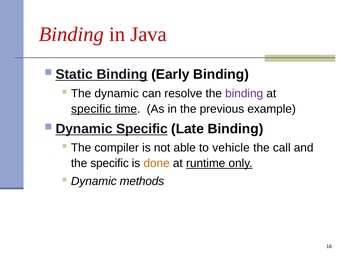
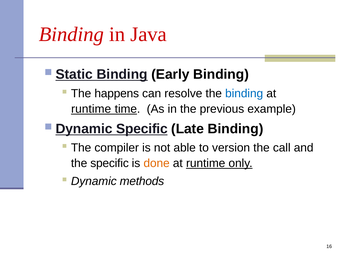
The dynamic: dynamic -> happens (117, 93)
binding colour: purple -> blue (244, 93)
specific: specific -> runtime (91, 109)
vehicle: vehicle -> version (231, 148)
